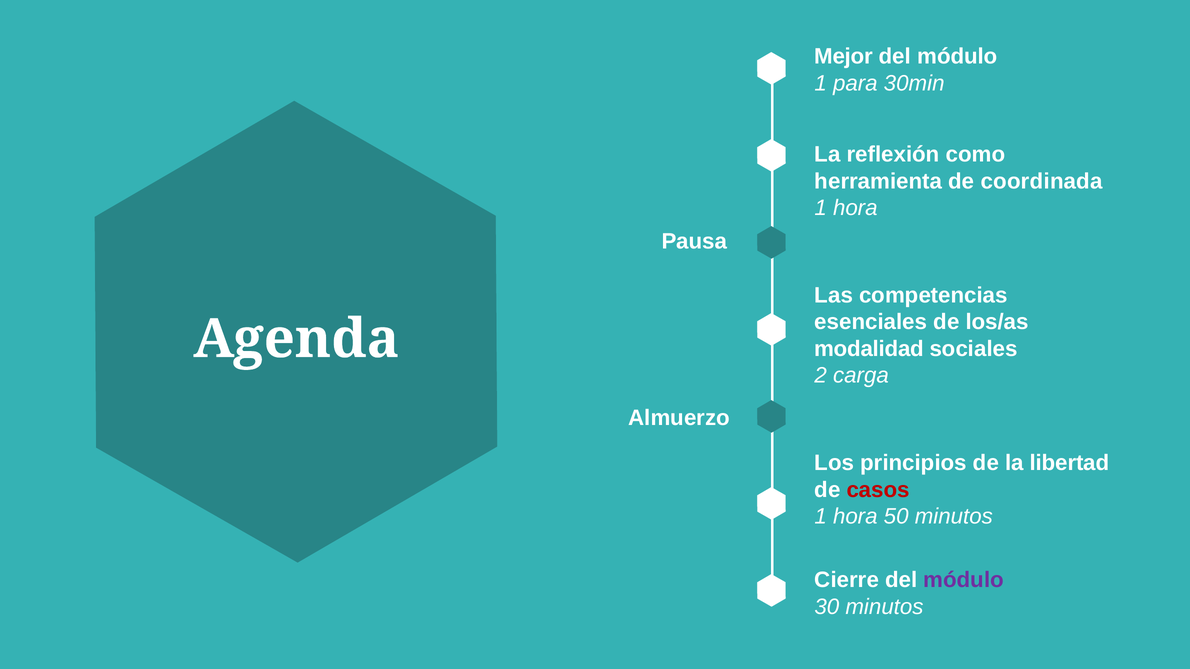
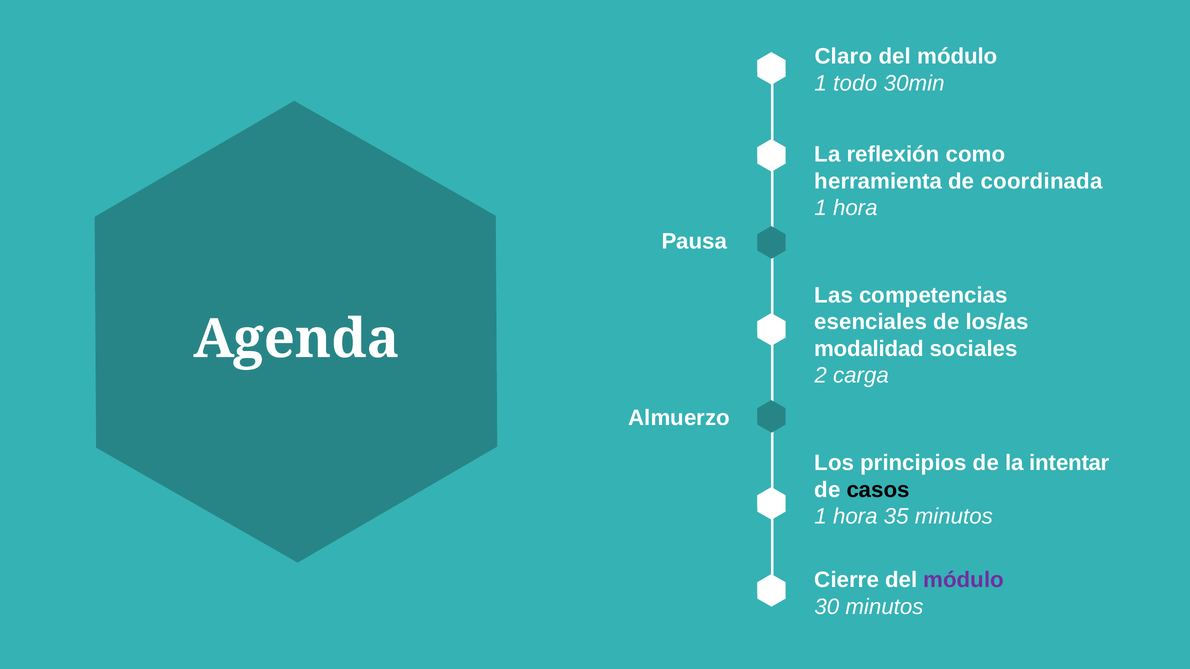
Mejor: Mejor -> Claro (843, 57)
para: para -> todo (855, 83)
libertad: libertad -> intentar (1070, 463)
casos colour: red -> black (878, 490)
50: 50 -> 35 (896, 517)
